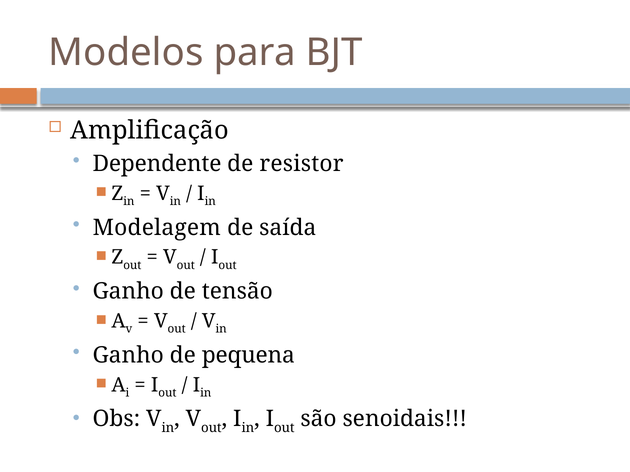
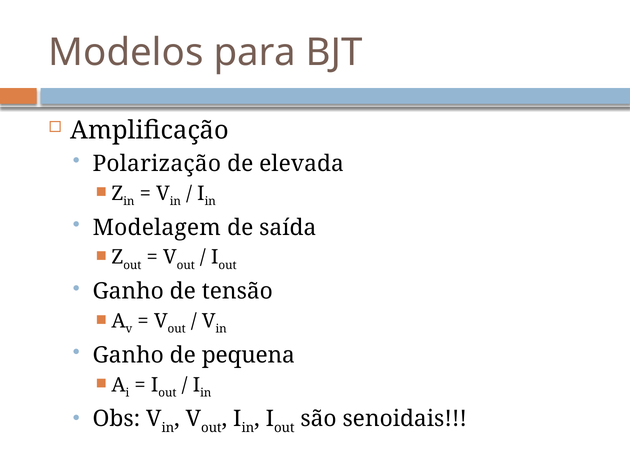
Dependente: Dependente -> Polarização (157, 164)
resistor: resistor -> elevada (302, 164)
